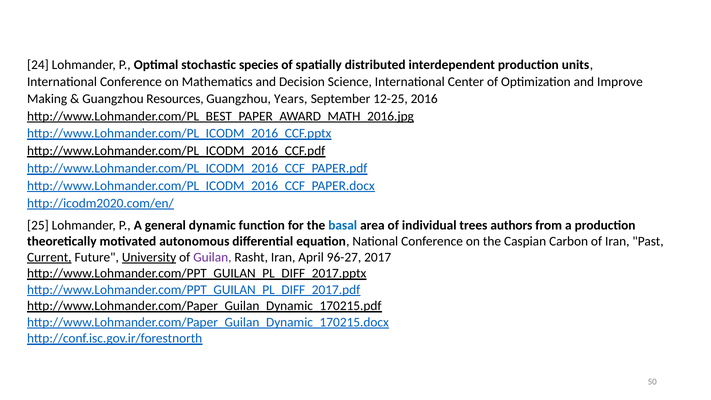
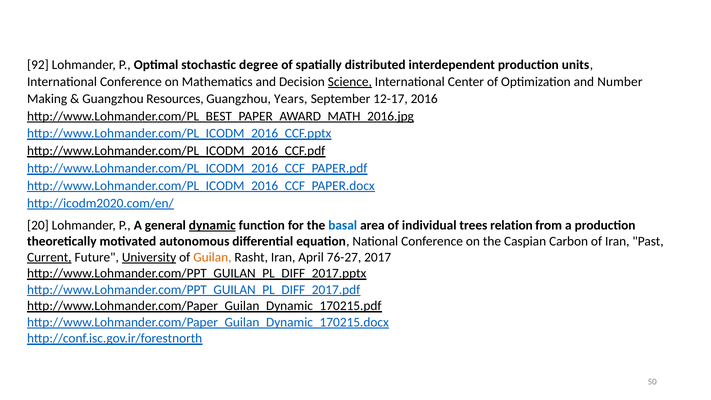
24: 24 -> 92 (38, 65)
species: species -> degree (259, 65)
Science underline: none -> present (350, 82)
Improve: Improve -> Number (620, 82)
12-25: 12-25 -> 12-17 (391, 99)
25: 25 -> 20 (38, 225)
dynamic underline: none -> present (212, 225)
authors: authors -> relation (511, 225)
Guilan colour: purple -> orange (212, 257)
96-27: 96-27 -> 76-27 (344, 257)
